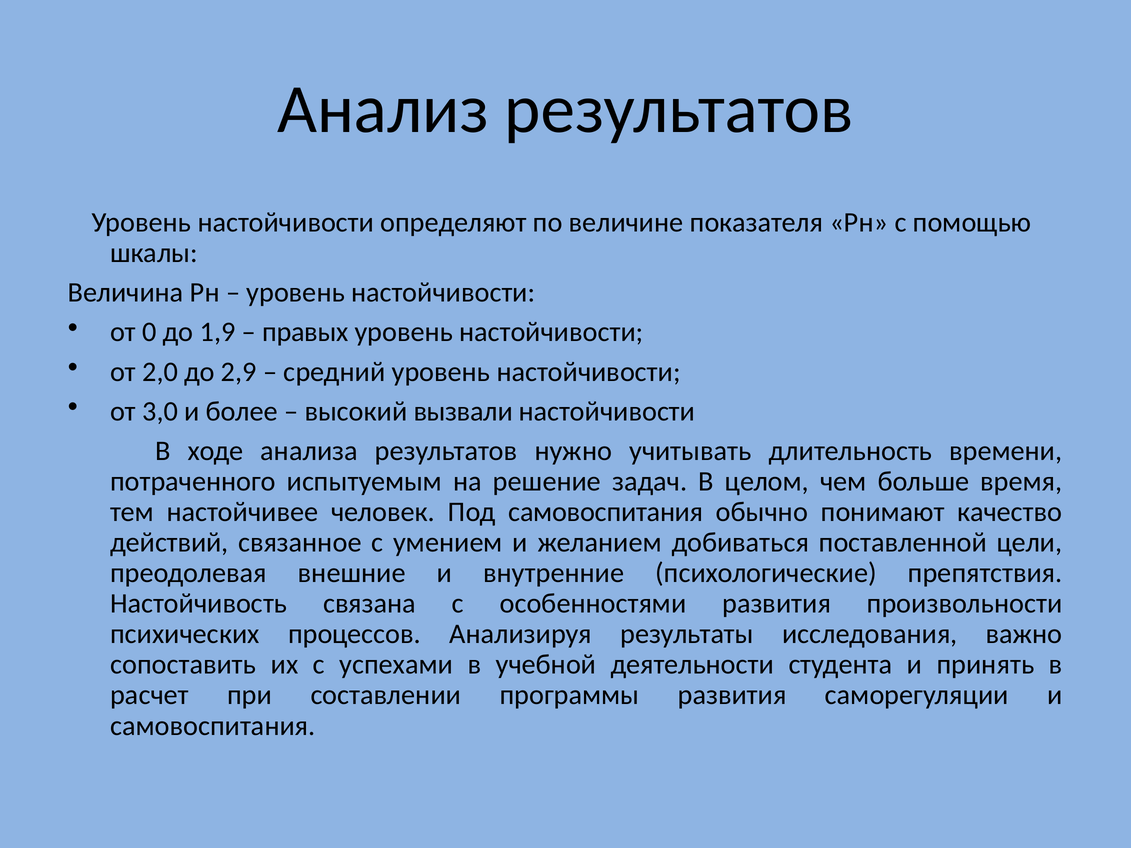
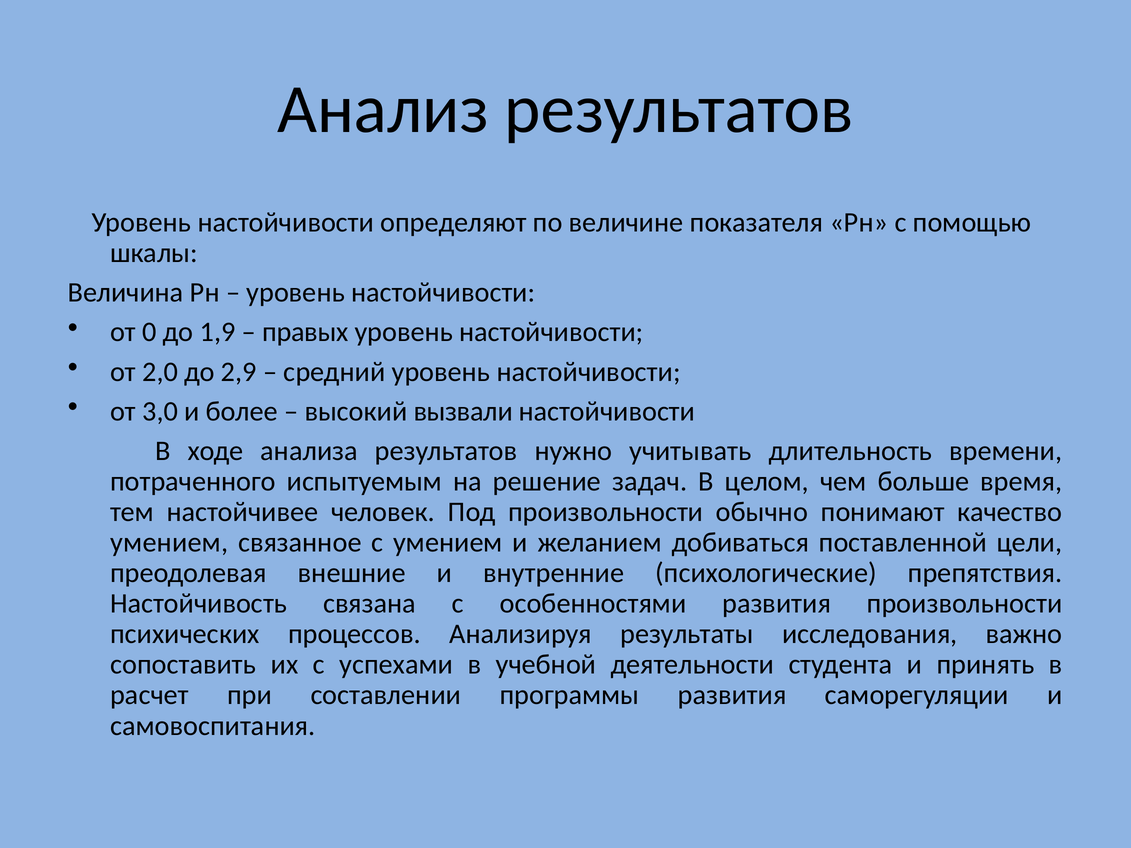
Под самовоспитания: самовоспитания -> произвольности (606, 512)
действий: действий -> умением (169, 543)
